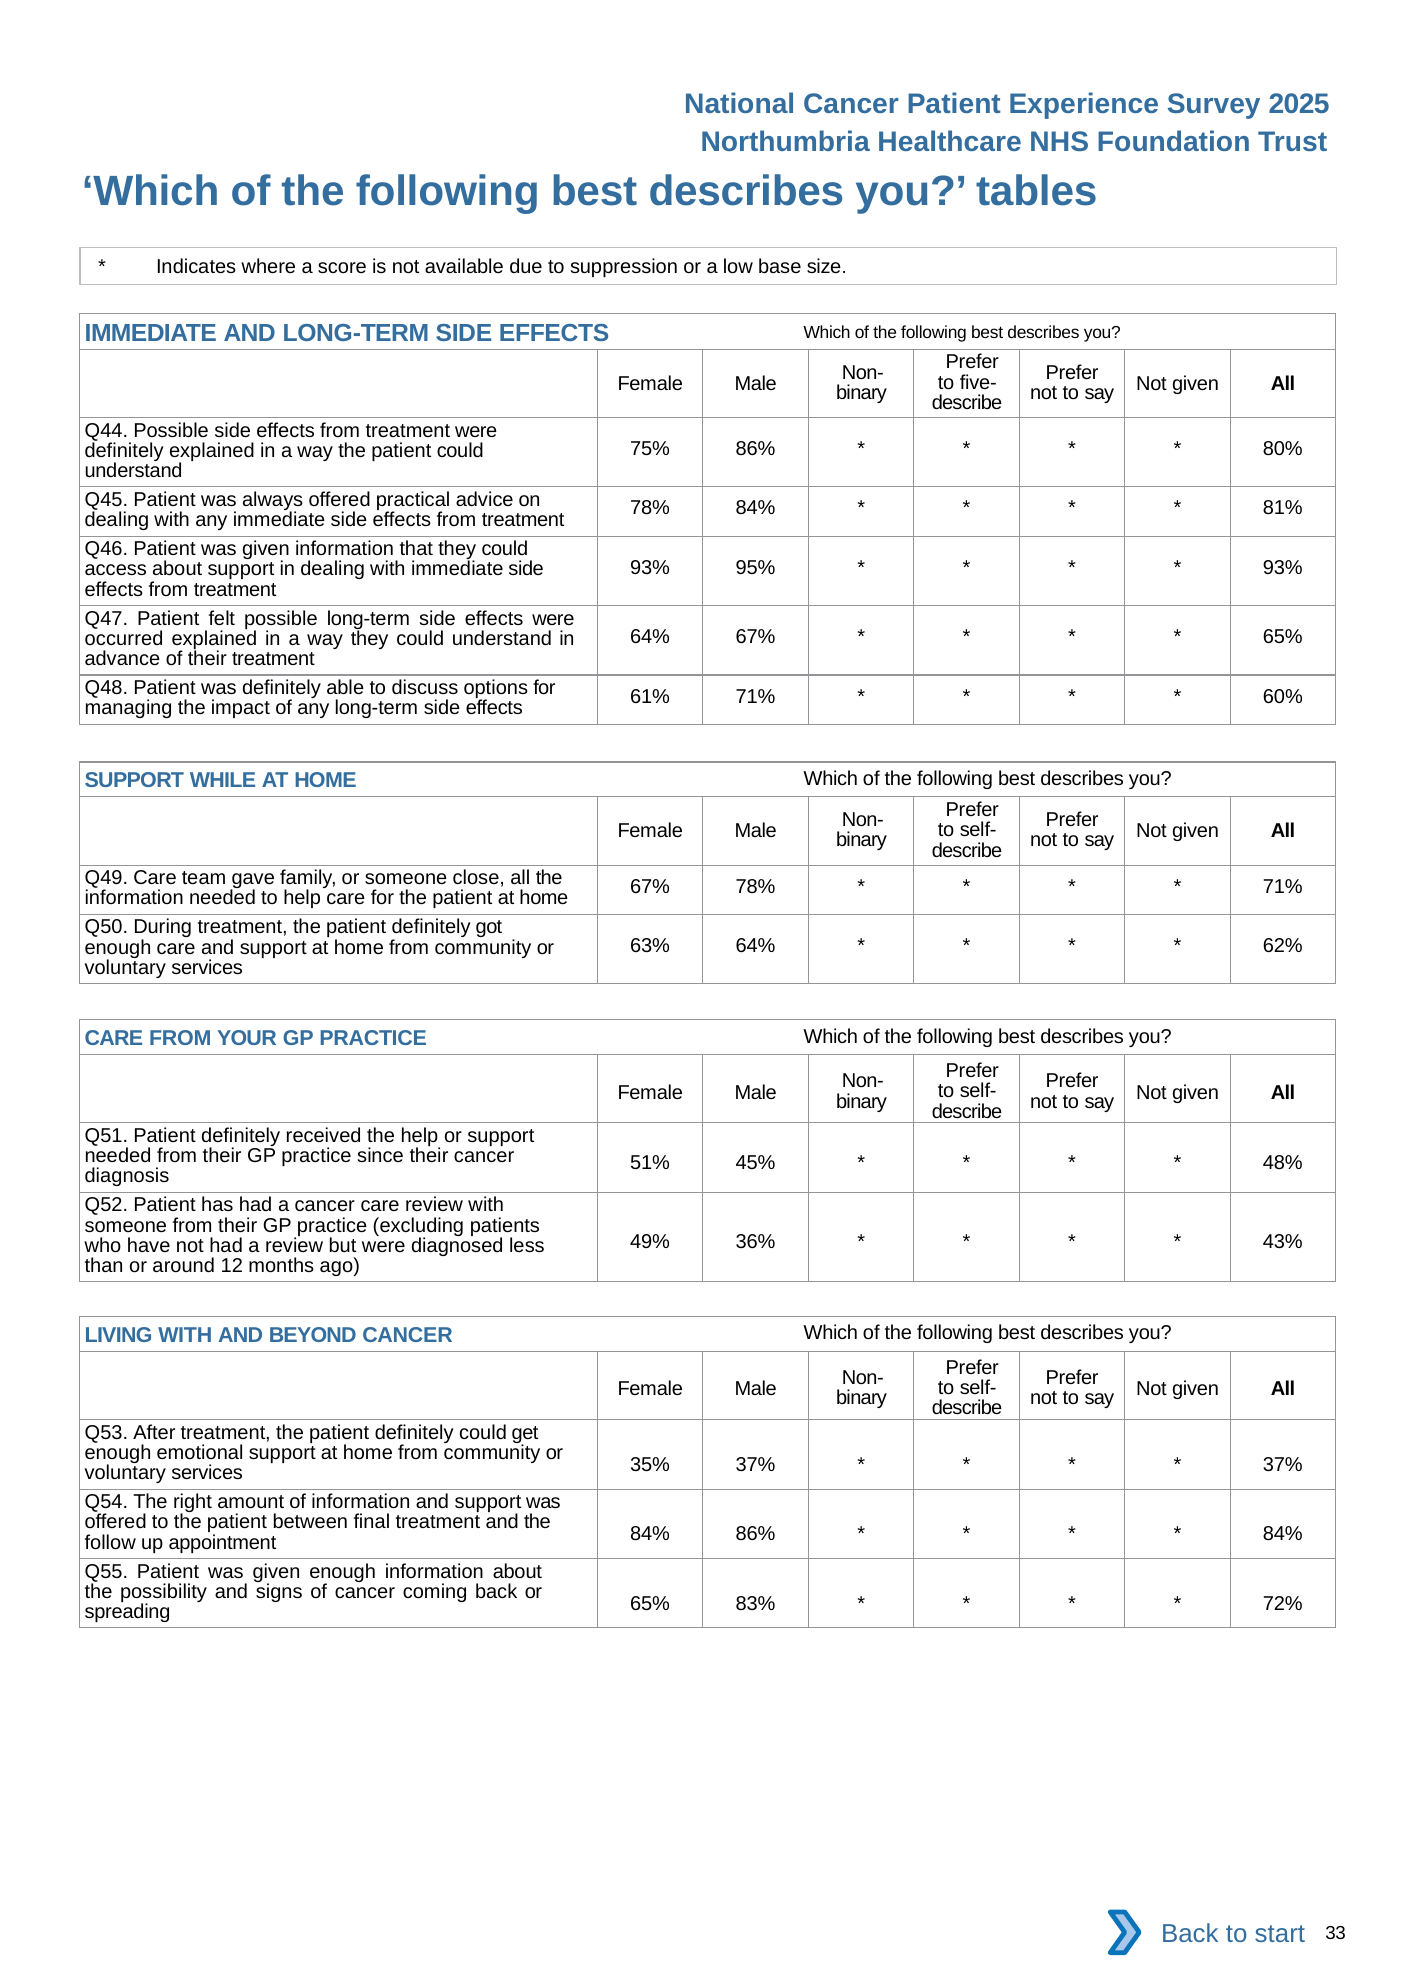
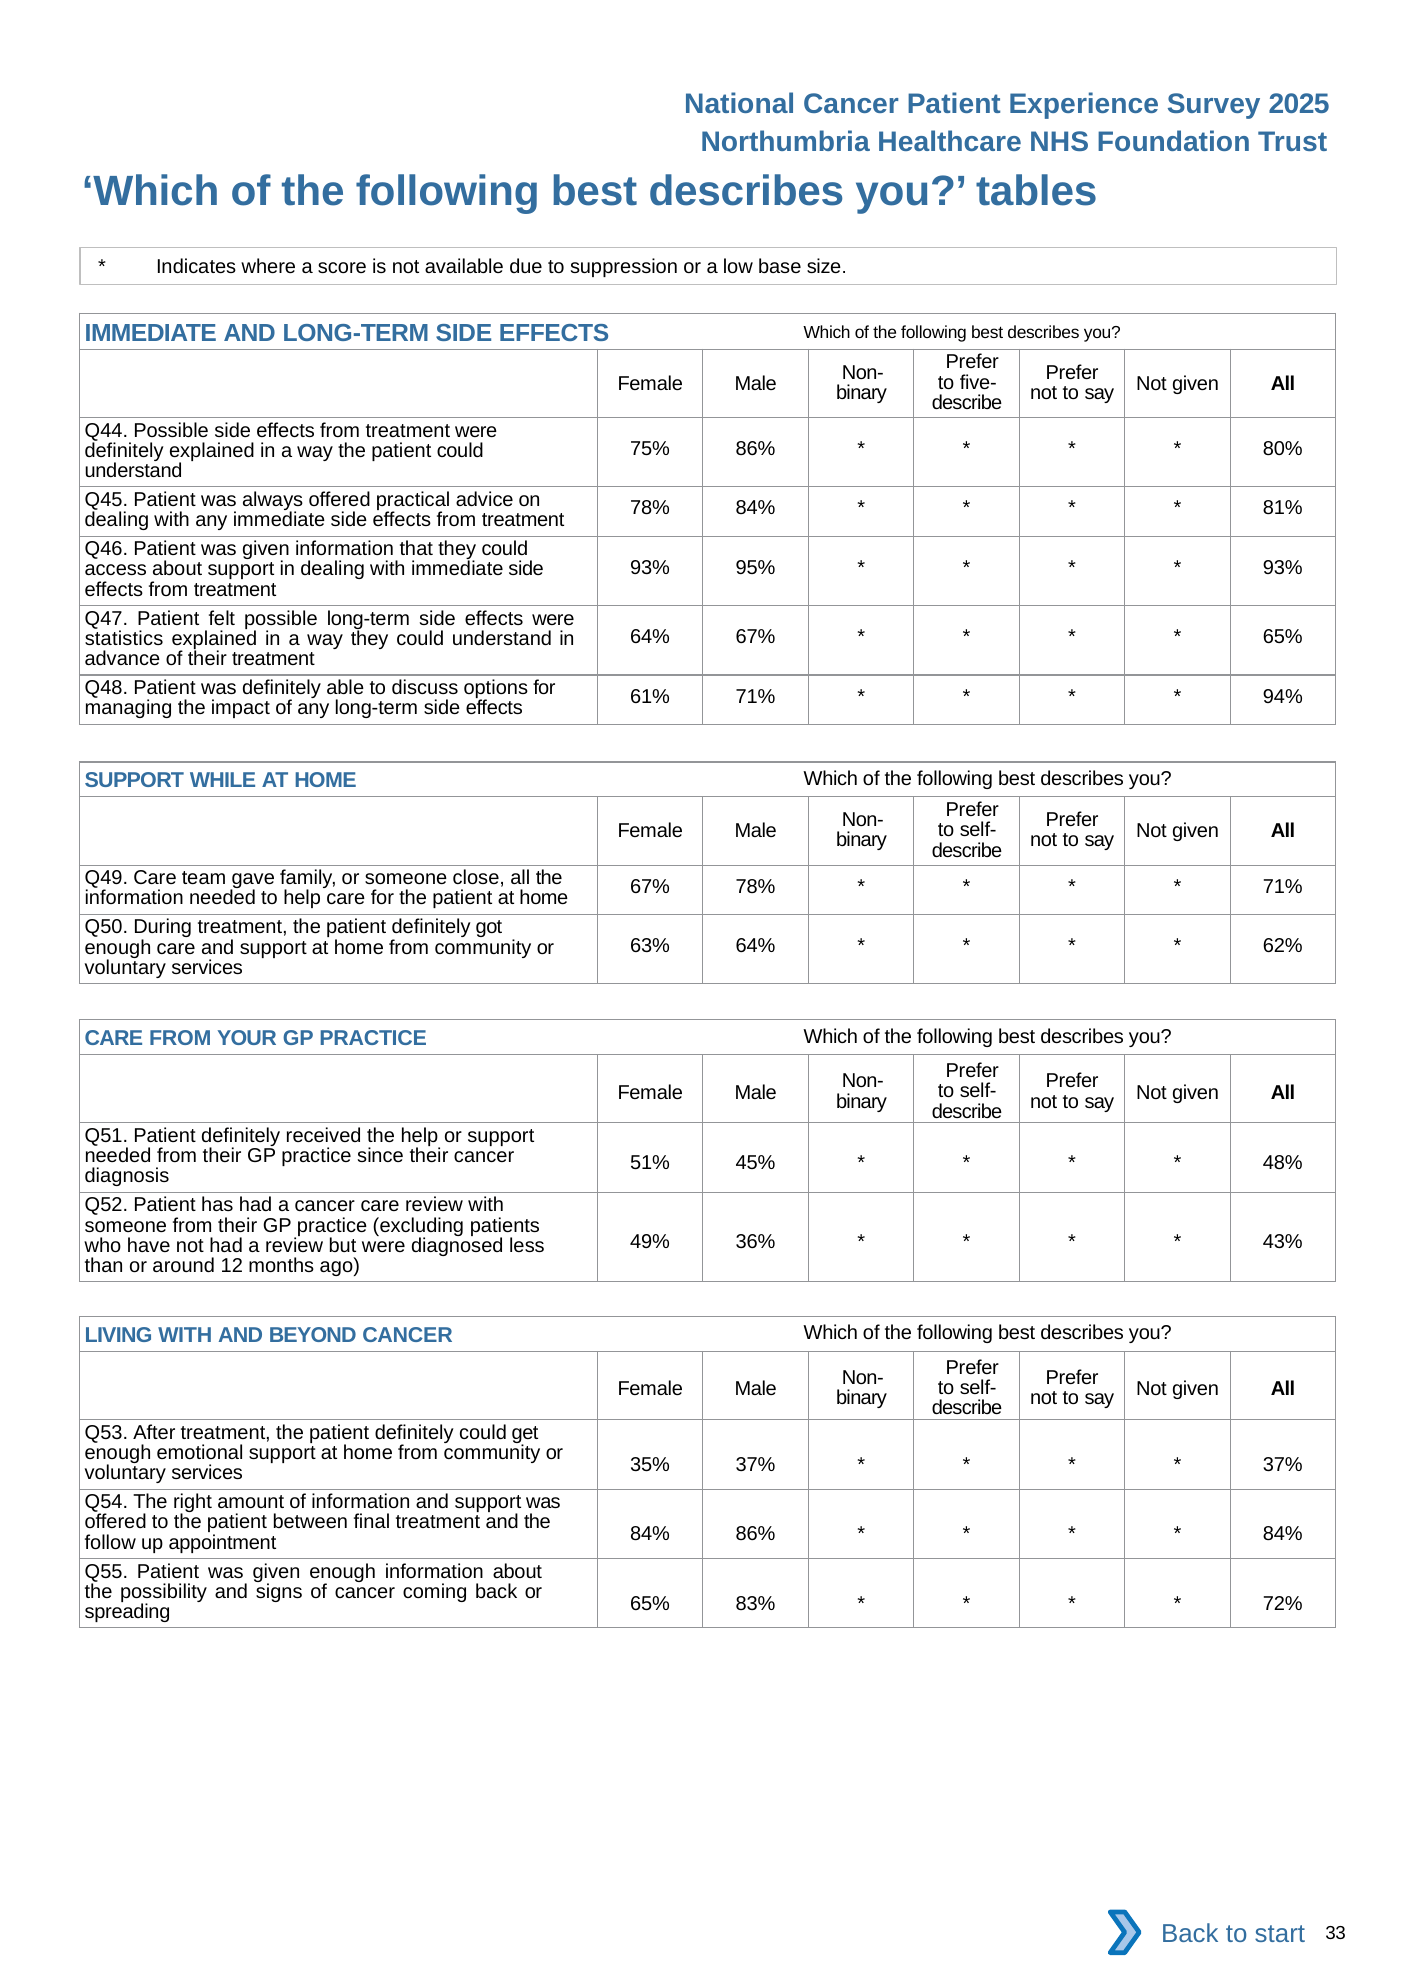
occurred: occurred -> statistics (124, 639)
60%: 60% -> 94% (1283, 696)
